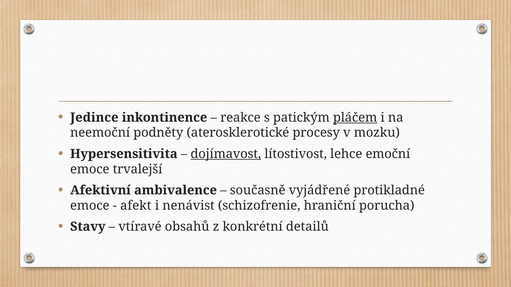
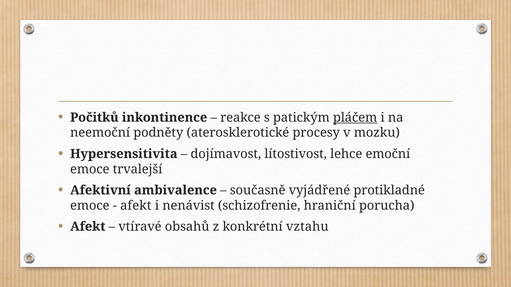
Jedince: Jedince -> Počitků (94, 118)
dojímavost underline: present -> none (226, 154)
Stavy: Stavy -> Afekt (88, 227)
detailů: detailů -> vztahu (307, 227)
